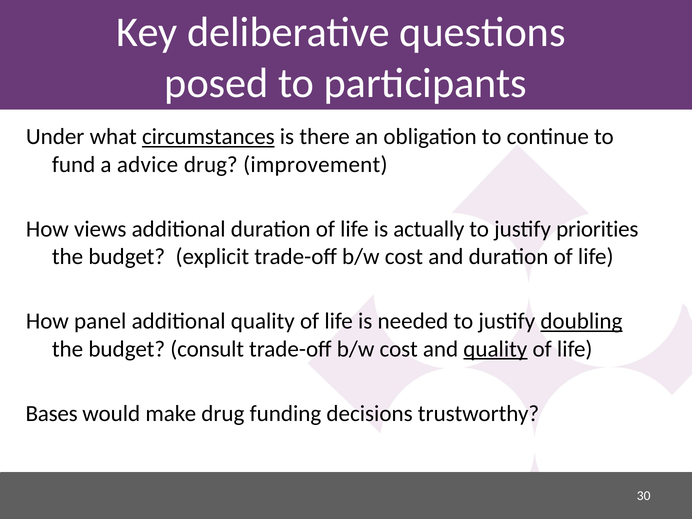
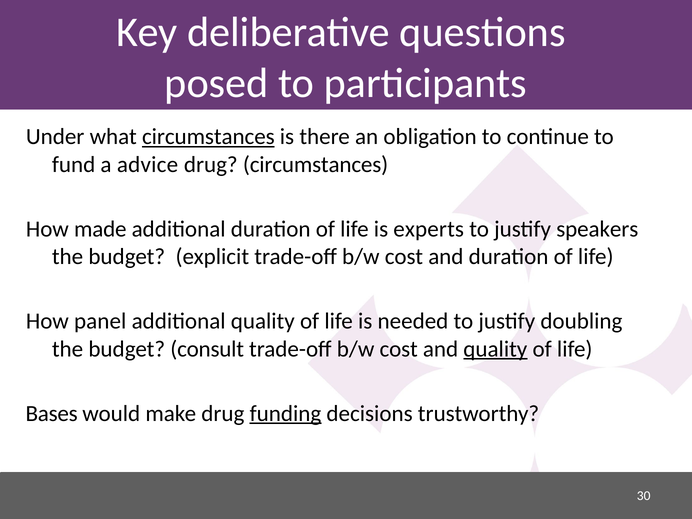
drug improvement: improvement -> circumstances (316, 164)
views: views -> made (100, 229)
actually: actually -> experts (429, 229)
priorities: priorities -> speakers (597, 229)
doubling underline: present -> none (581, 321)
funding underline: none -> present (286, 413)
